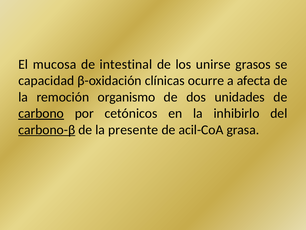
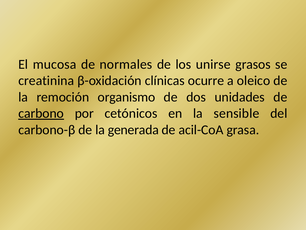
intestinal: intestinal -> normales (126, 64)
capacidad: capacidad -> creatinina (46, 81)
afecta: afecta -> oleico (254, 81)
inhibirlo: inhibirlo -> sensible (236, 113)
carbono-β underline: present -> none (47, 129)
presente: presente -> generada (133, 129)
